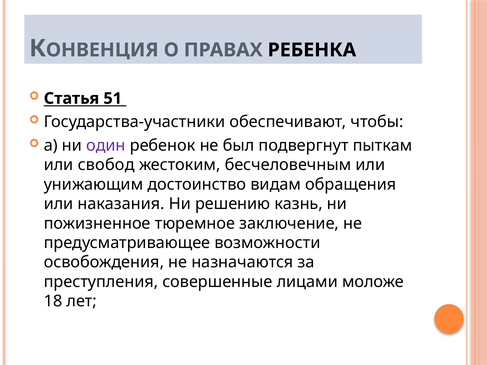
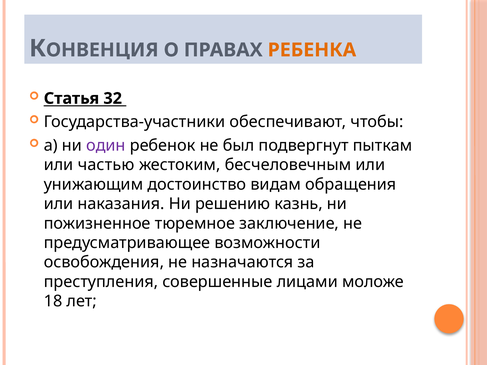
РЕБЕНКА colour: black -> orange (312, 50)
51: 51 -> 32 (113, 99)
свобод: свобод -> частью (106, 165)
